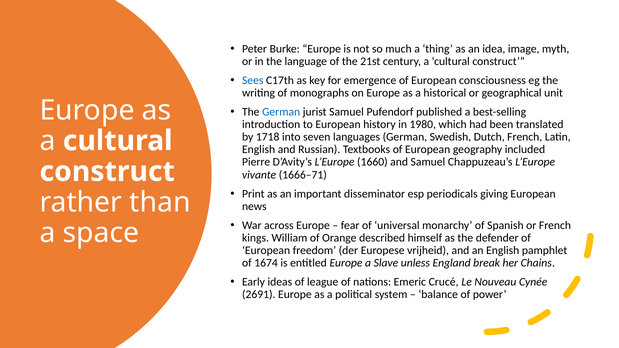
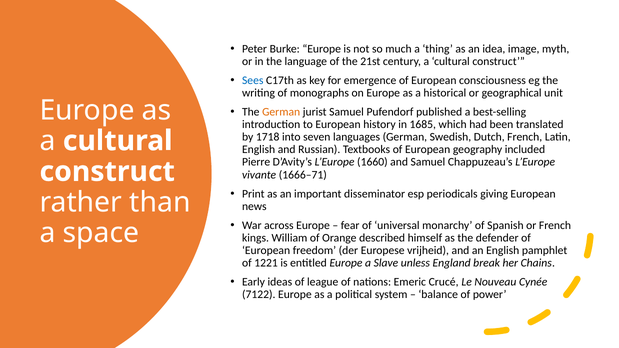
German colour: blue -> orange (281, 112)
1980: 1980 -> 1685 (423, 125)
1674: 1674 -> 1221 (266, 263)
2691: 2691 -> 7122 (259, 294)
